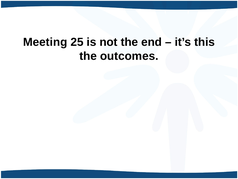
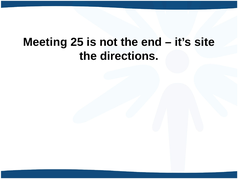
this: this -> site (204, 42)
outcomes: outcomes -> directions (129, 56)
